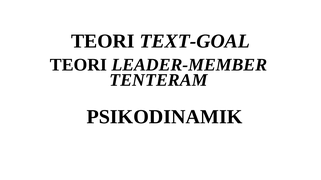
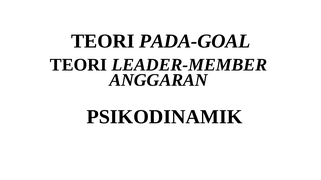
TEXT-GOAL: TEXT-GOAL -> PADA-GOAL (195, 41)
TENTERAM: TENTERAM -> ANGGARAN (159, 80)
